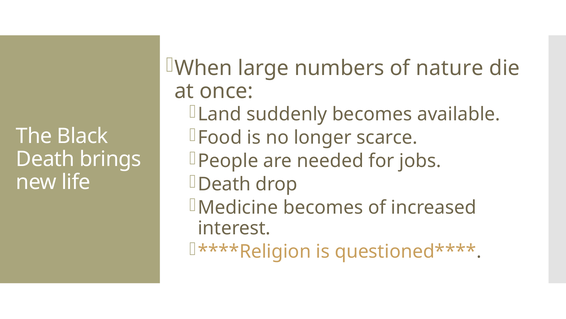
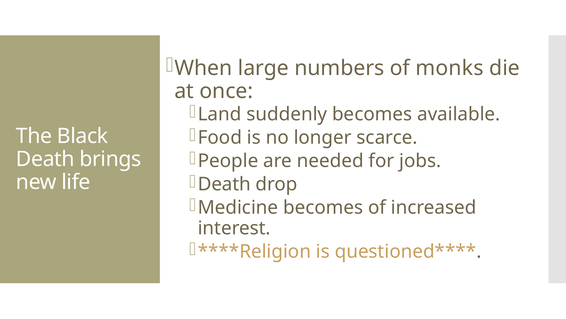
nature: nature -> monks (450, 68)
